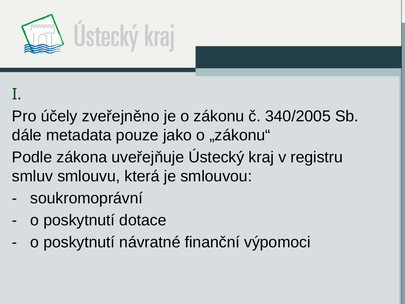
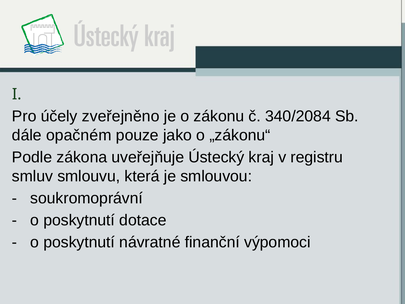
340/2005: 340/2005 -> 340/2084 (298, 116)
metadata: metadata -> opačném (79, 135)
